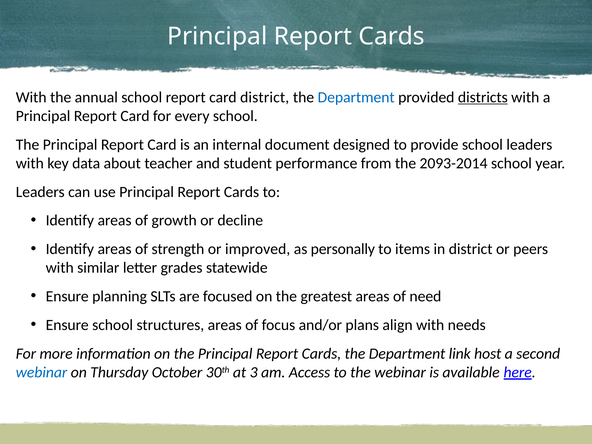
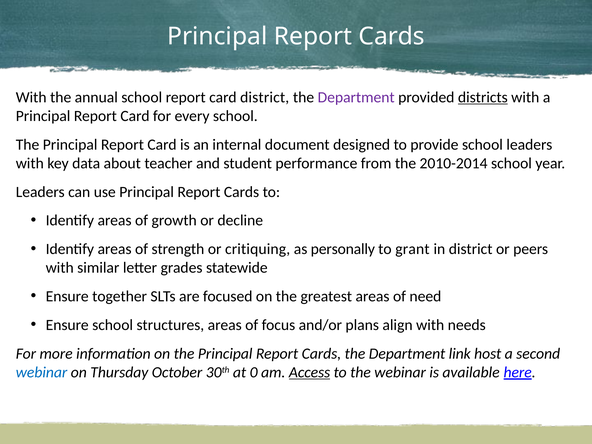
Department colour: blue -> purple (356, 97)
2093-2014: 2093-2014 -> 2010-2014 (454, 163)
improved: improved -> critiquing (258, 249)
items: items -> grant (412, 249)
planning: planning -> together (120, 296)
3: 3 -> 0 (254, 372)
Access underline: none -> present (310, 372)
